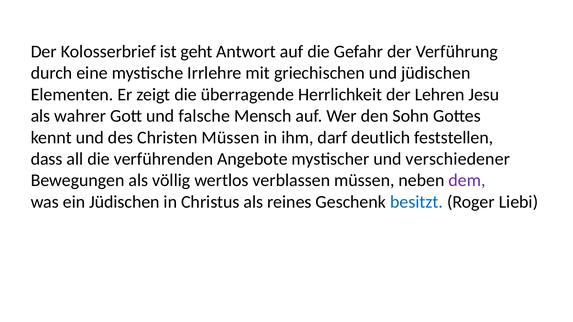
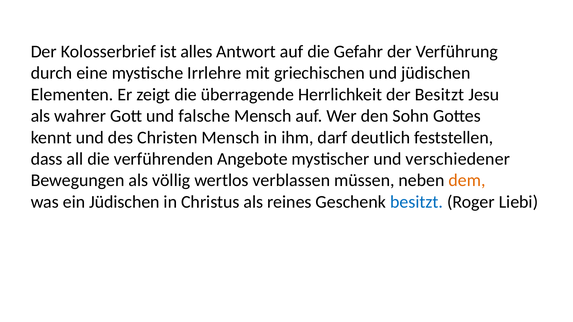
geht: geht -> alles (197, 52)
der Lehren: Lehren -> Besitzt (440, 95)
Christen Müssen: Müssen -> Mensch (231, 138)
dem colour: purple -> orange (467, 181)
